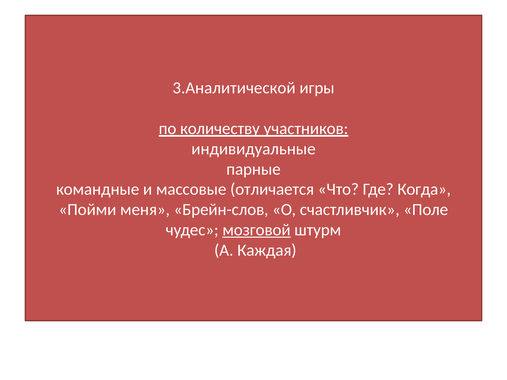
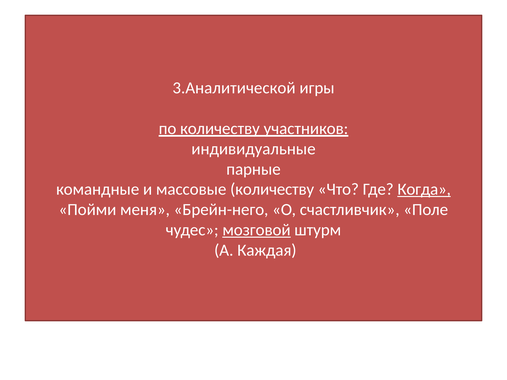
массовые отличается: отличается -> количеству (272, 189)
Когда underline: none -> present (424, 189)
Брейн-слов: Брейн-слов -> Брейн-него (221, 210)
